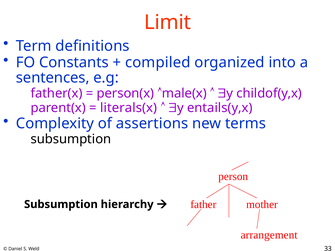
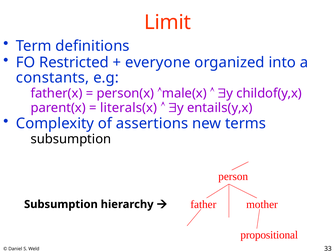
Constants: Constants -> Restricted (74, 63)
compiled: compiled -> everyone (158, 63)
sentences: sentences -> constants (53, 78)
arrangement: arrangement -> propositional (269, 235)
